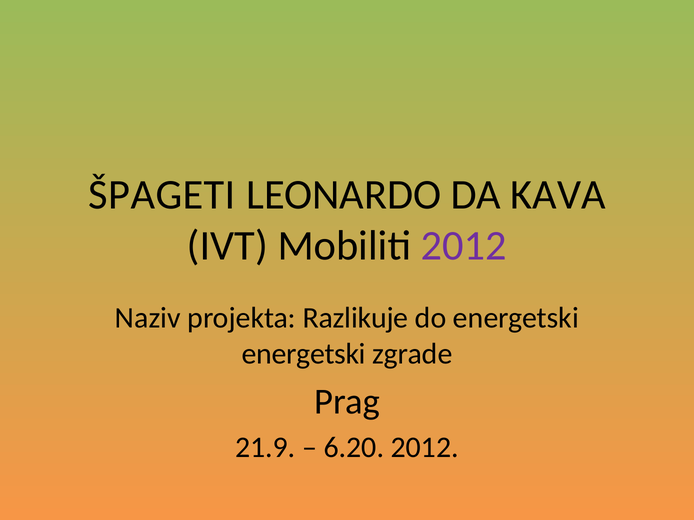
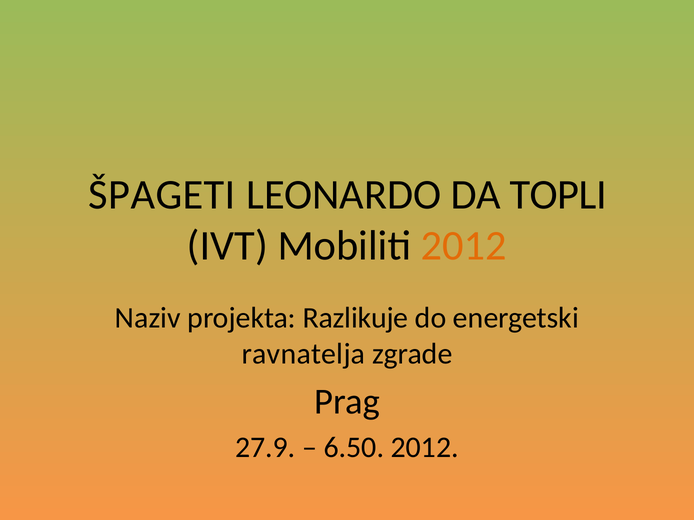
KAVA: KAVA -> TOPLI (558, 195)
2012 colour: purple -> orange (464, 246)
energetski: energetski -> ravnatelja (303, 354)
21.9: 21.9 -> 27.9 (265, 448)
6.20: 6.20 -> 6.50 (354, 448)
